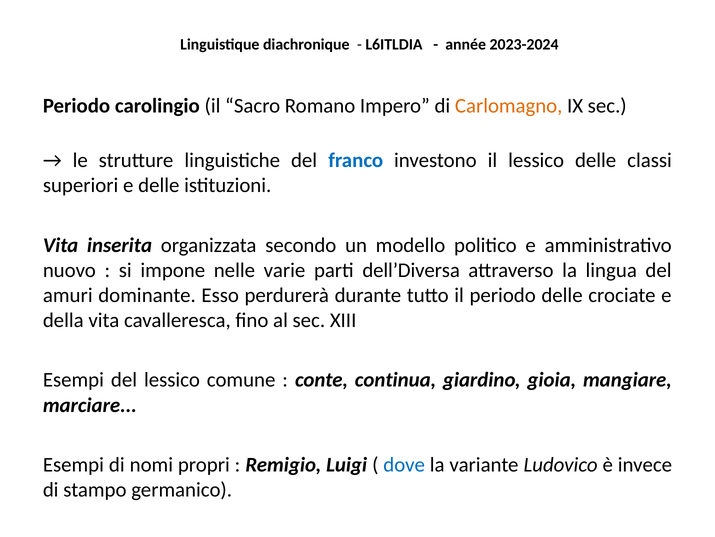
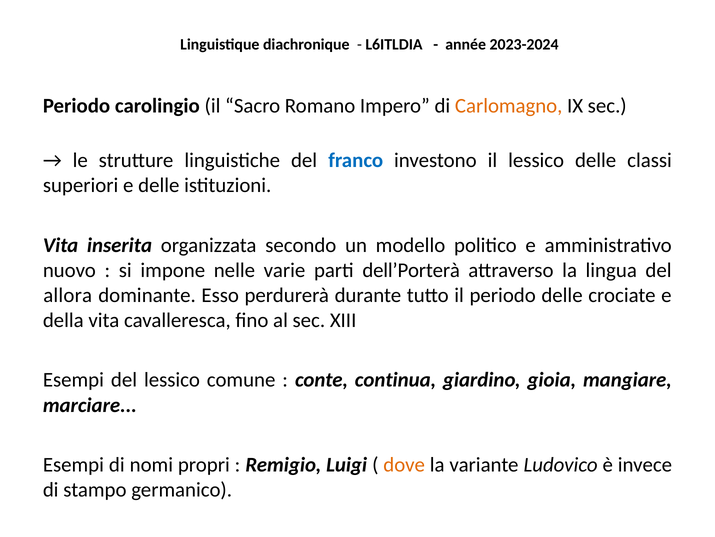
dell’Diversa: dell’Diversa -> dell’Porterà (411, 270)
amuri: amuri -> allora (68, 295)
dove colour: blue -> orange (404, 464)
